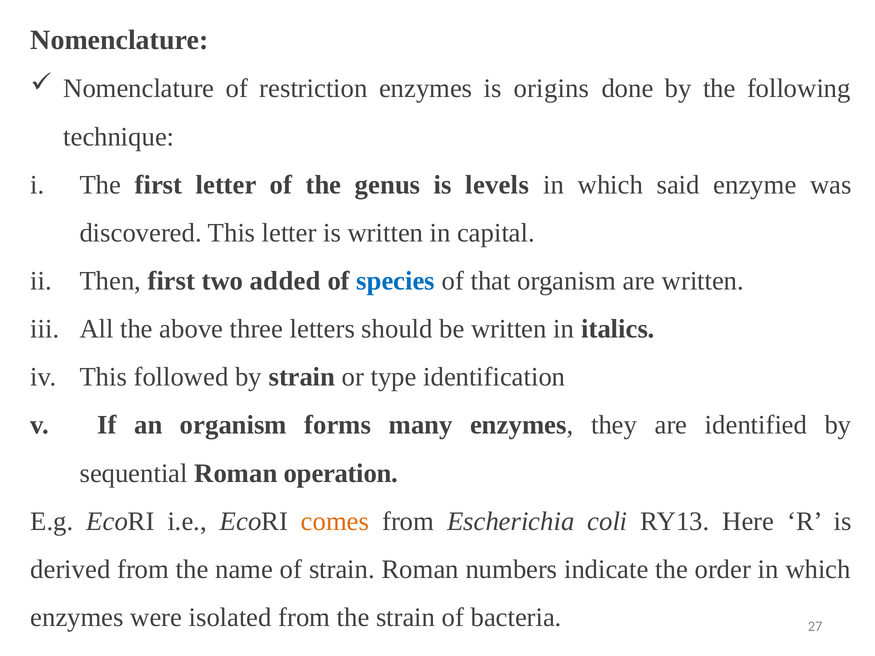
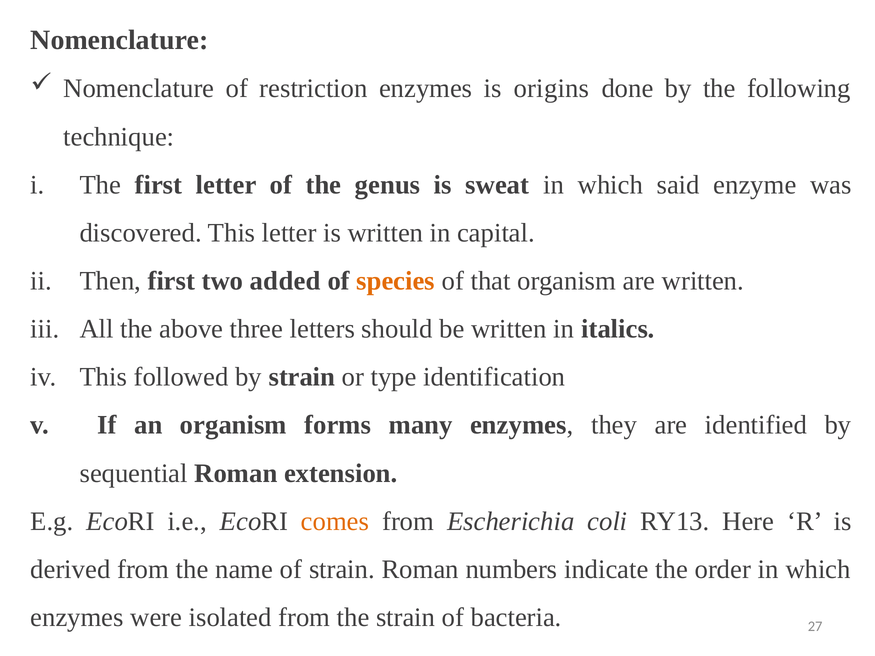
levels: levels -> sweat (497, 185)
species colour: blue -> orange (396, 281)
operation: operation -> extension (341, 473)
